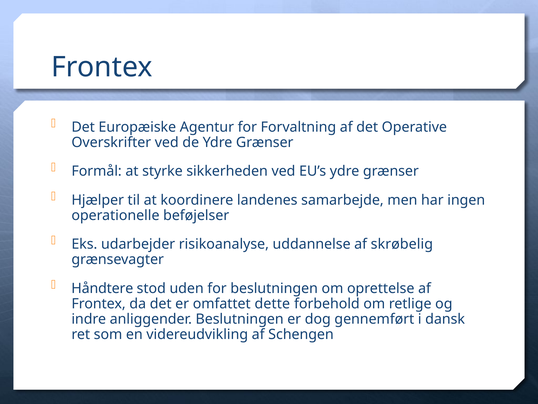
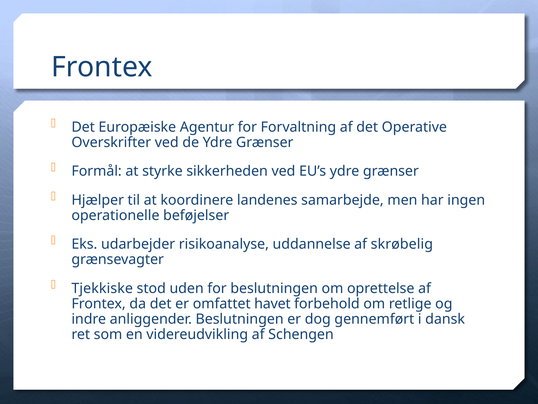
Håndtere: Håndtere -> Tjekkiske (102, 288)
dette: dette -> havet (272, 303)
